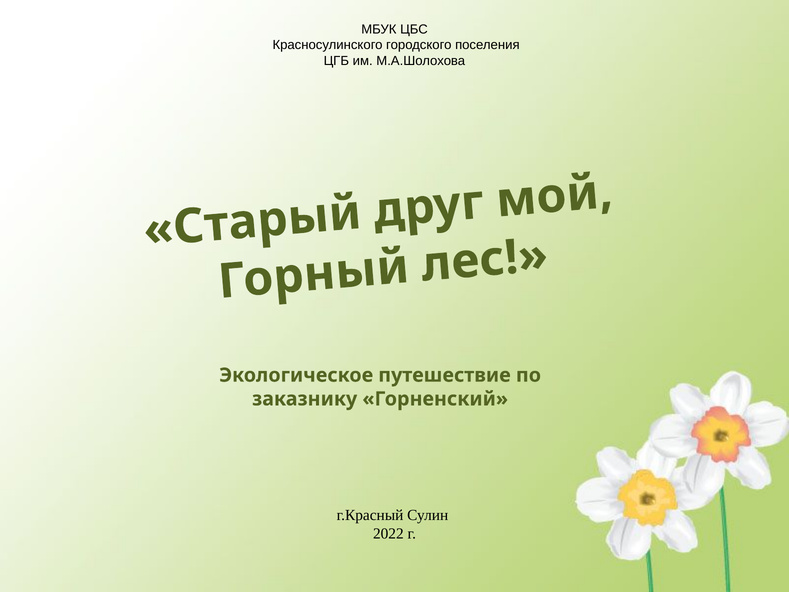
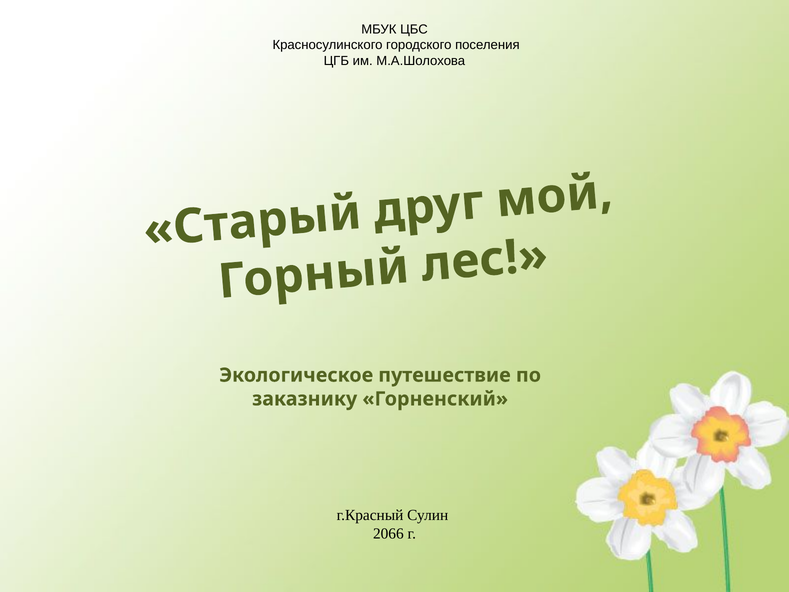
2022: 2022 -> 2066 (388, 533)
